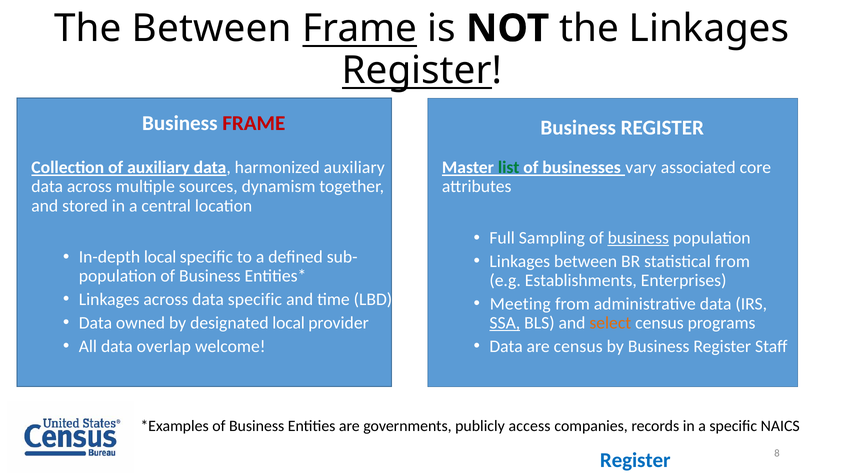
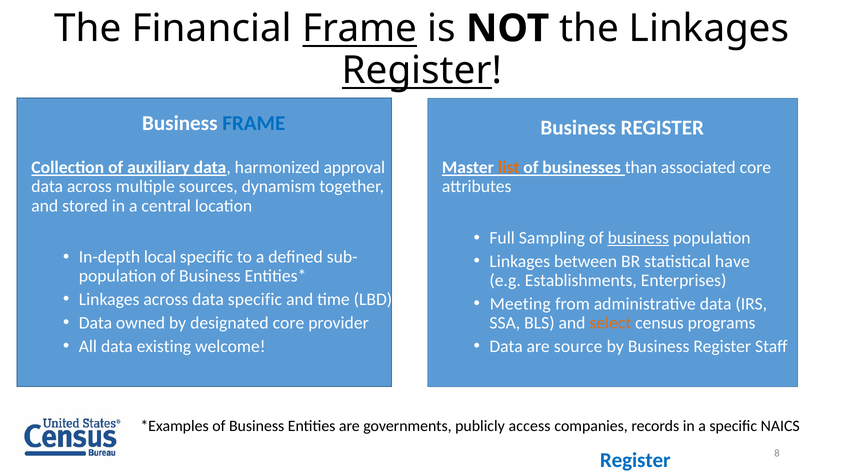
The Between: Between -> Financial (212, 28)
FRAME colour: red -> blue (254, 123)
harmonized auxiliary: auxiliary -> approval (354, 168)
list colour: green -> orange (509, 168)
vary: vary -> than (641, 168)
statistical from: from -> have (732, 261)
designated local: local -> core (288, 323)
SSA underline: present -> none (505, 323)
overlap: overlap -> existing (164, 346)
are census: census -> source (578, 346)
